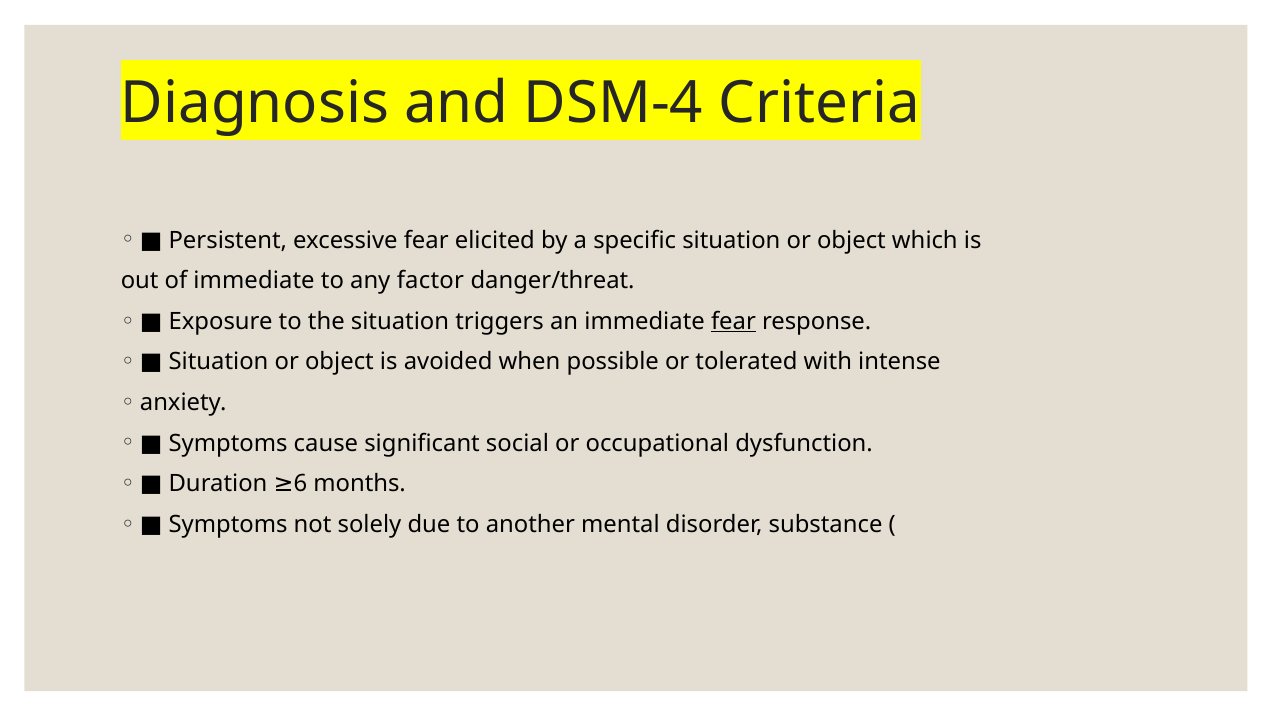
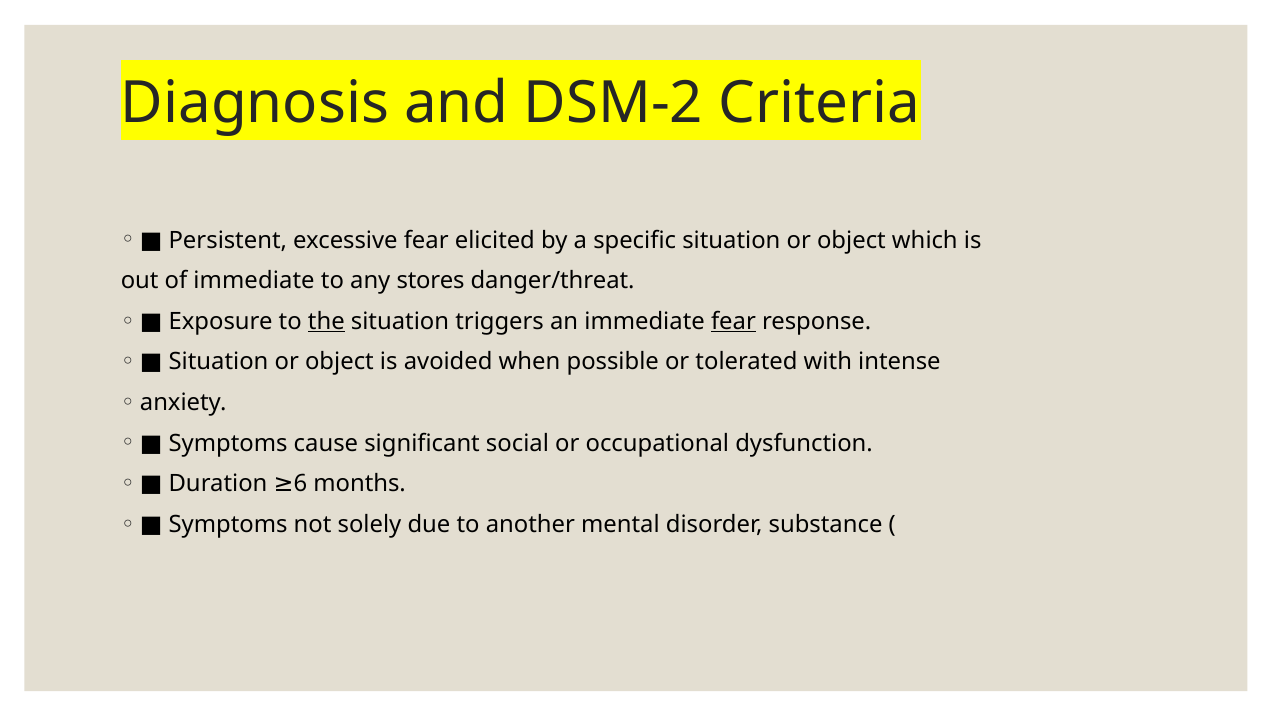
DSM-4: DSM-4 -> DSM-2 (614, 103)
factor: factor -> stores (431, 281)
the underline: none -> present (326, 321)
